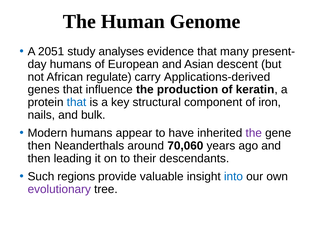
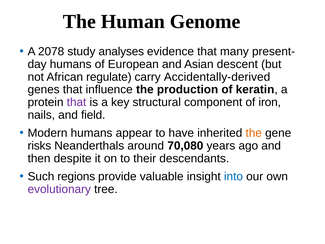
2051: 2051 -> 2078 (51, 52)
Applications-derived: Applications-derived -> Accidentally-derived (217, 77)
that colour: blue -> purple (77, 102)
bulk: bulk -> field (93, 115)
the colour: purple -> orange (254, 133)
then: then -> risks (39, 146)
70,060: 70,060 -> 70,080 (185, 146)
leading: leading -> despite (73, 158)
